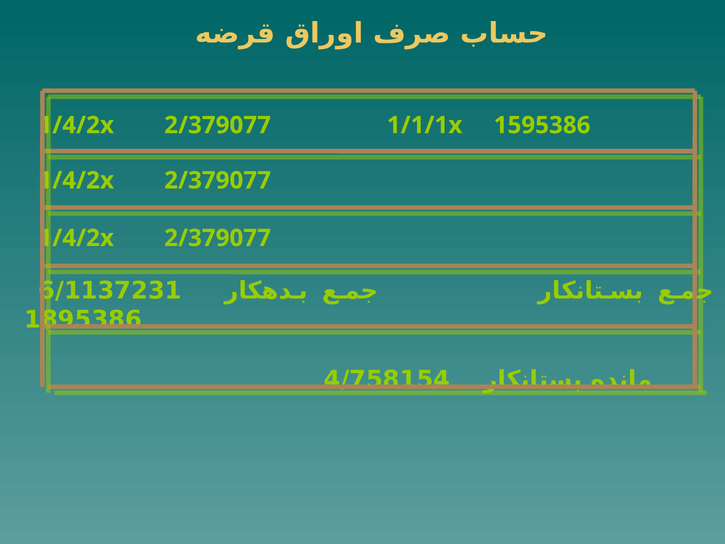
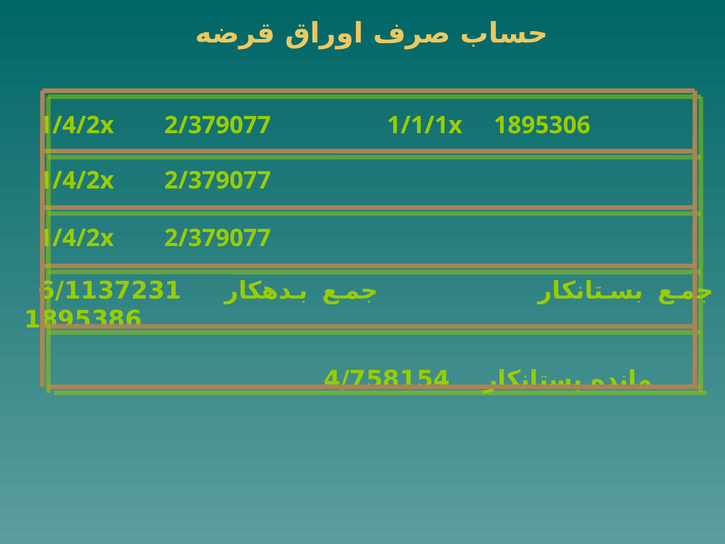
1595386: 1595386 -> 1895306 (542, 125)
